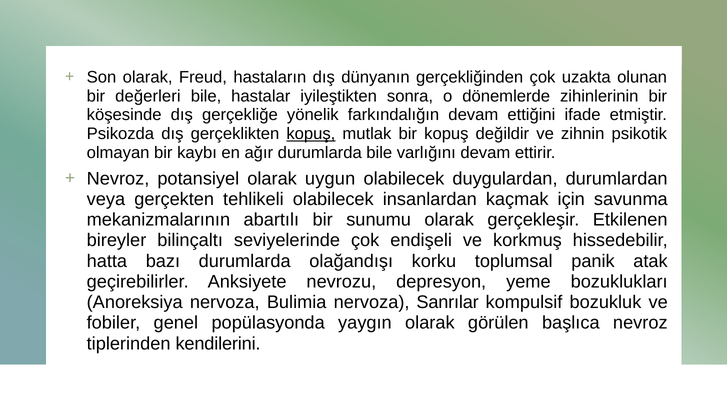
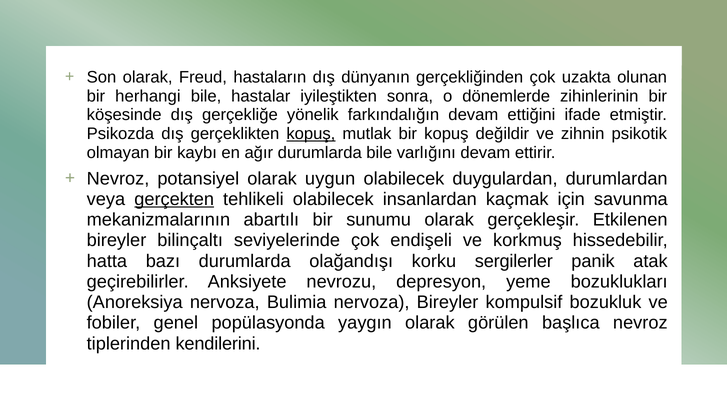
değerleri: değerleri -> herhangi (148, 96)
gerçekten underline: none -> present (174, 199)
toplumsal: toplumsal -> sergilerler (514, 261)
nervoza Sanrılar: Sanrılar -> Bireyler (448, 302)
